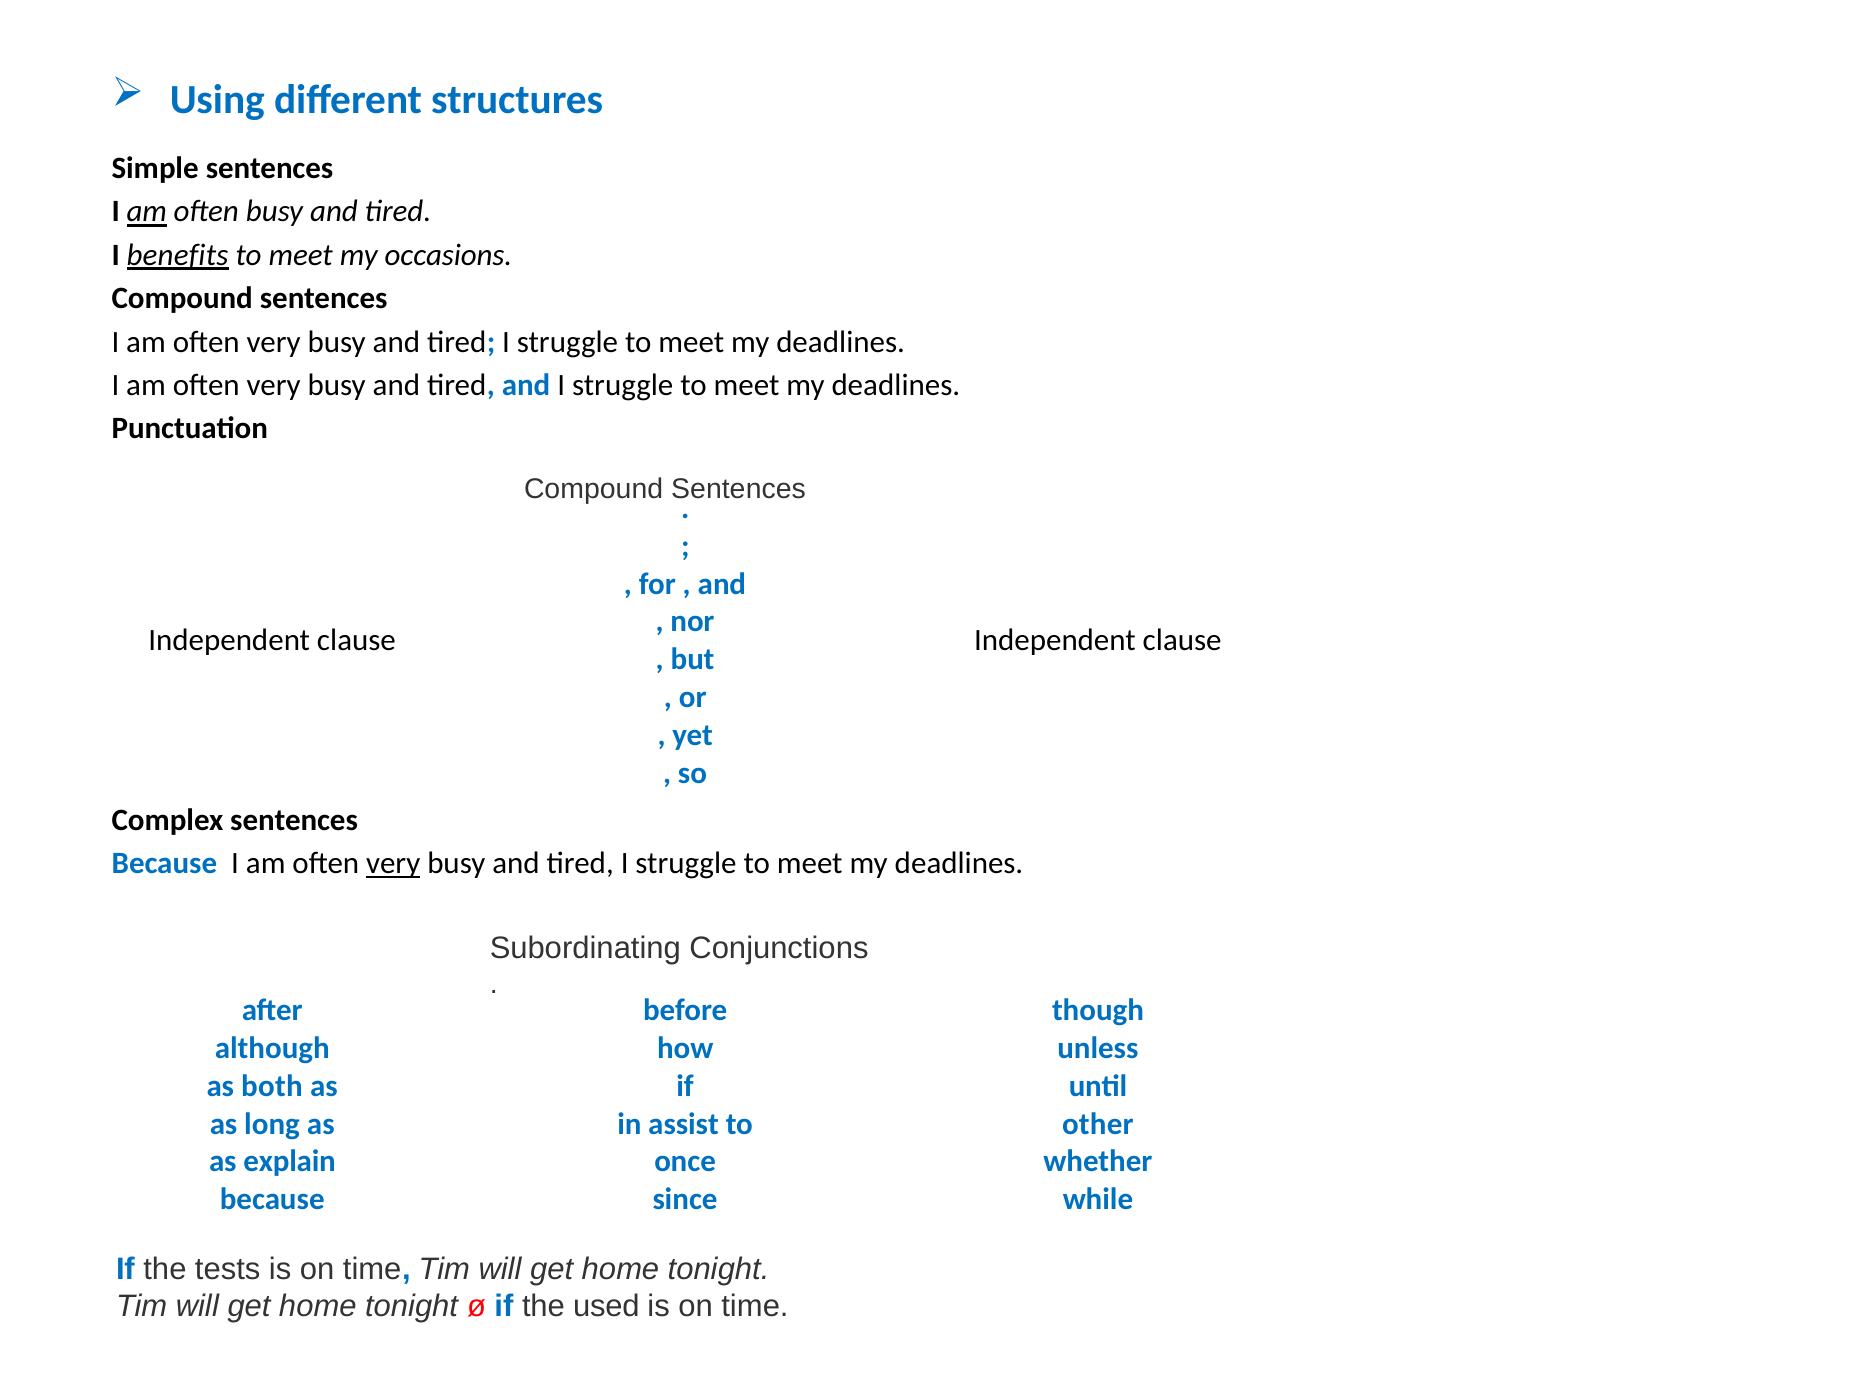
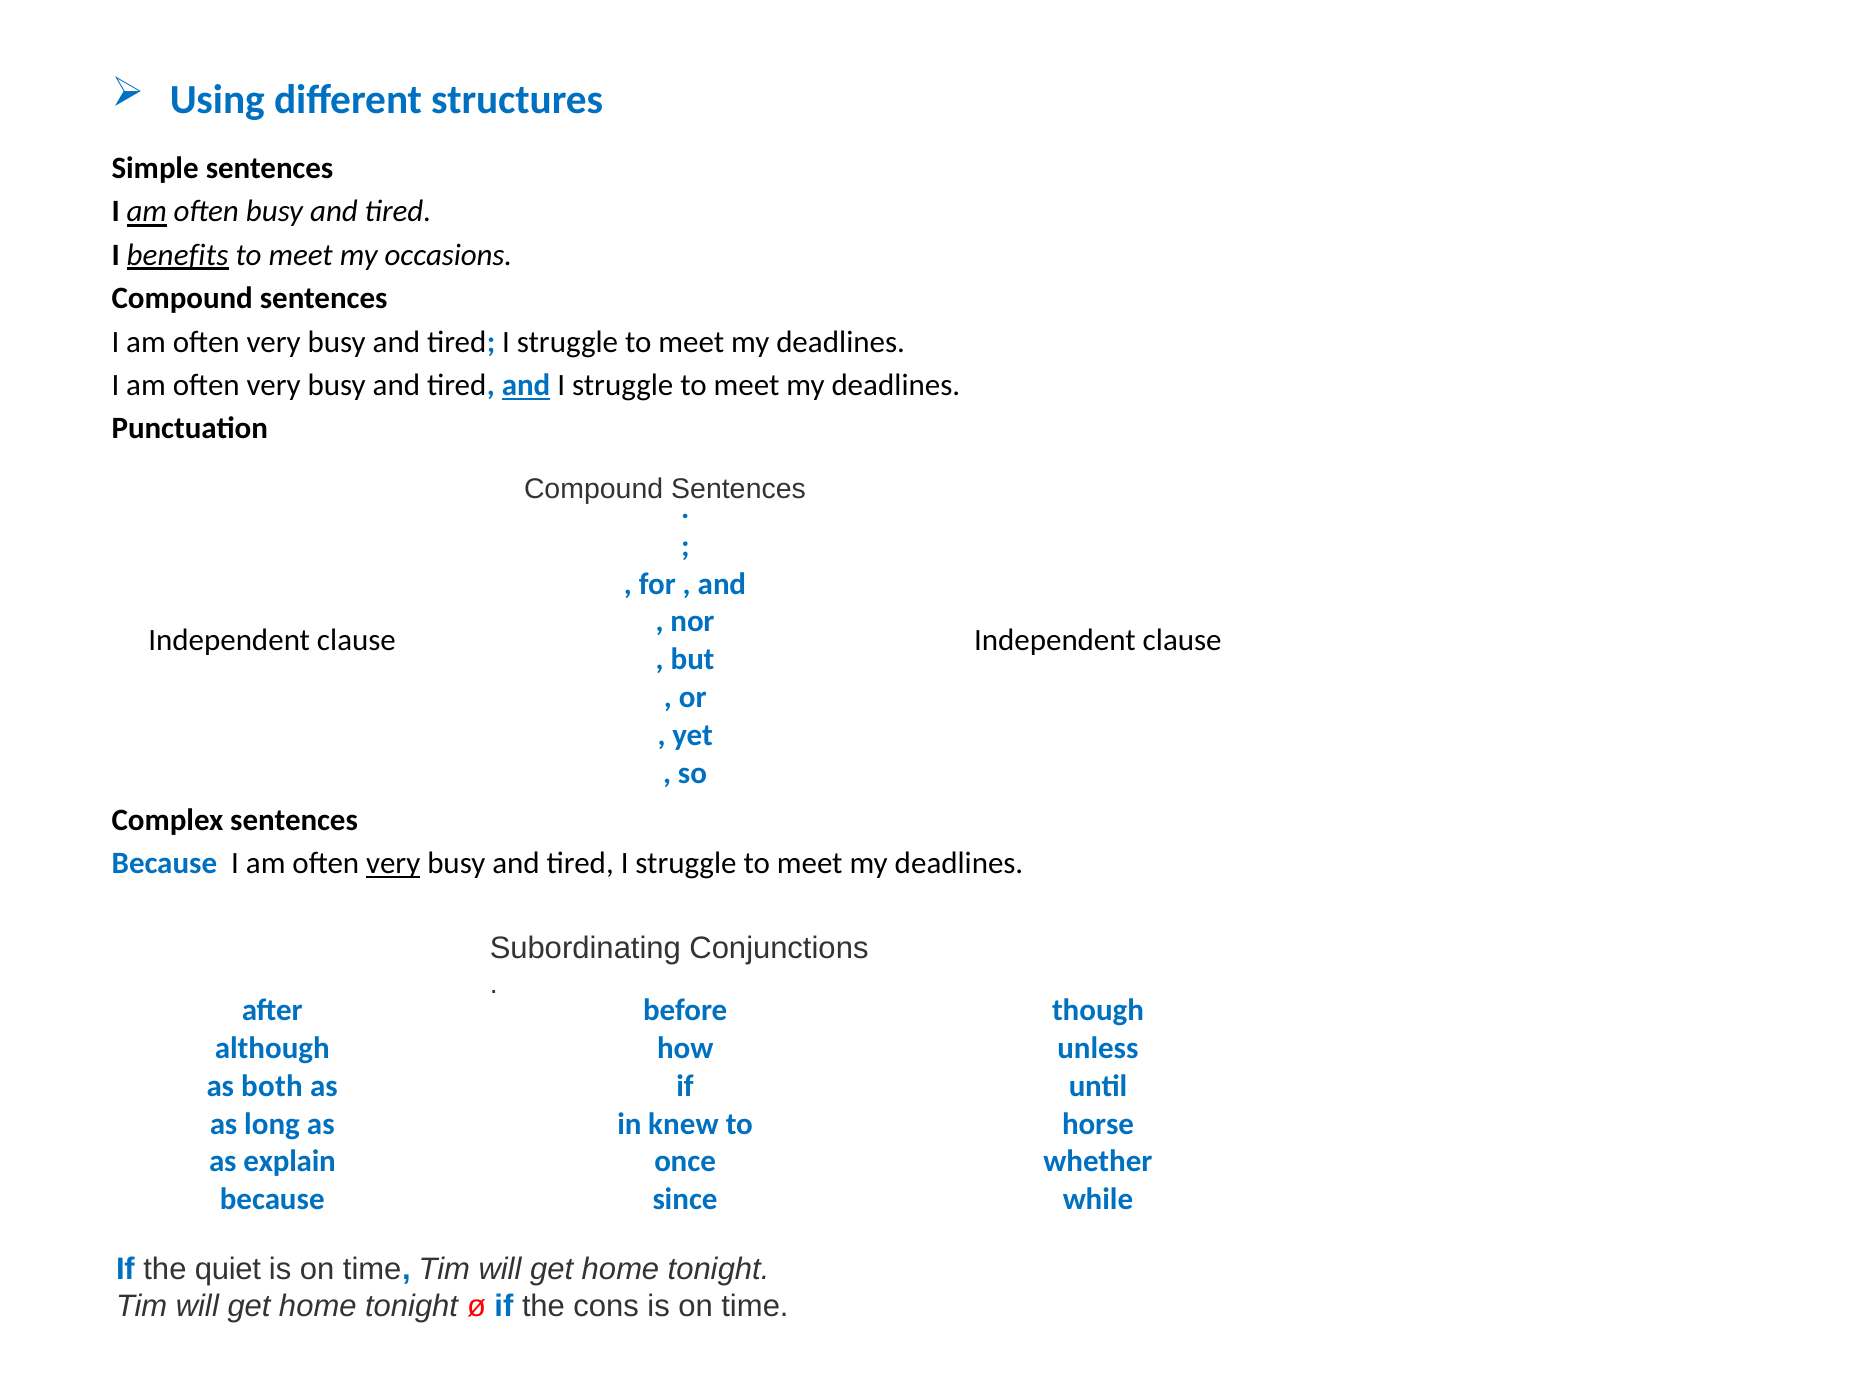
and underline: none -> present (526, 385)
assist: assist -> knew (683, 1124)
other: other -> horse (1098, 1124)
tests: tests -> quiet (228, 1269)
used: used -> cons (606, 1306)
